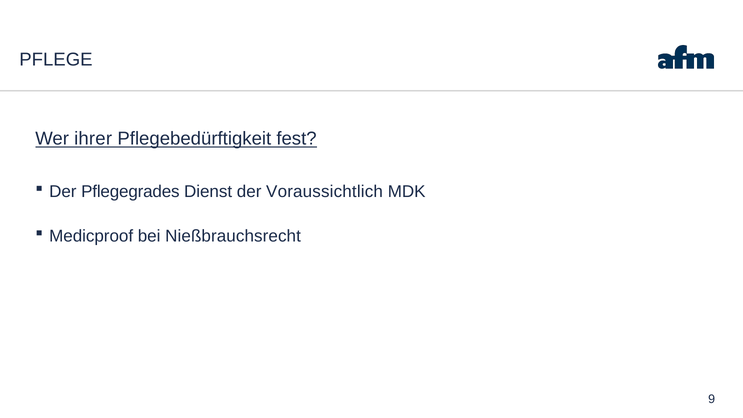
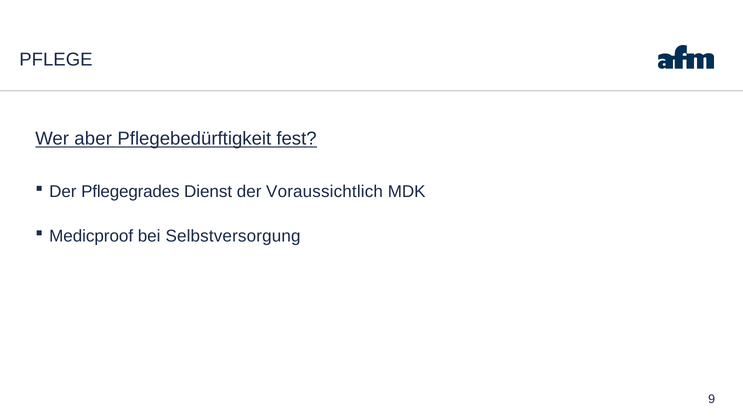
ihrer: ihrer -> aber (93, 139)
Nießbrauchsrecht: Nießbrauchsrecht -> Selbstversorgung (233, 236)
